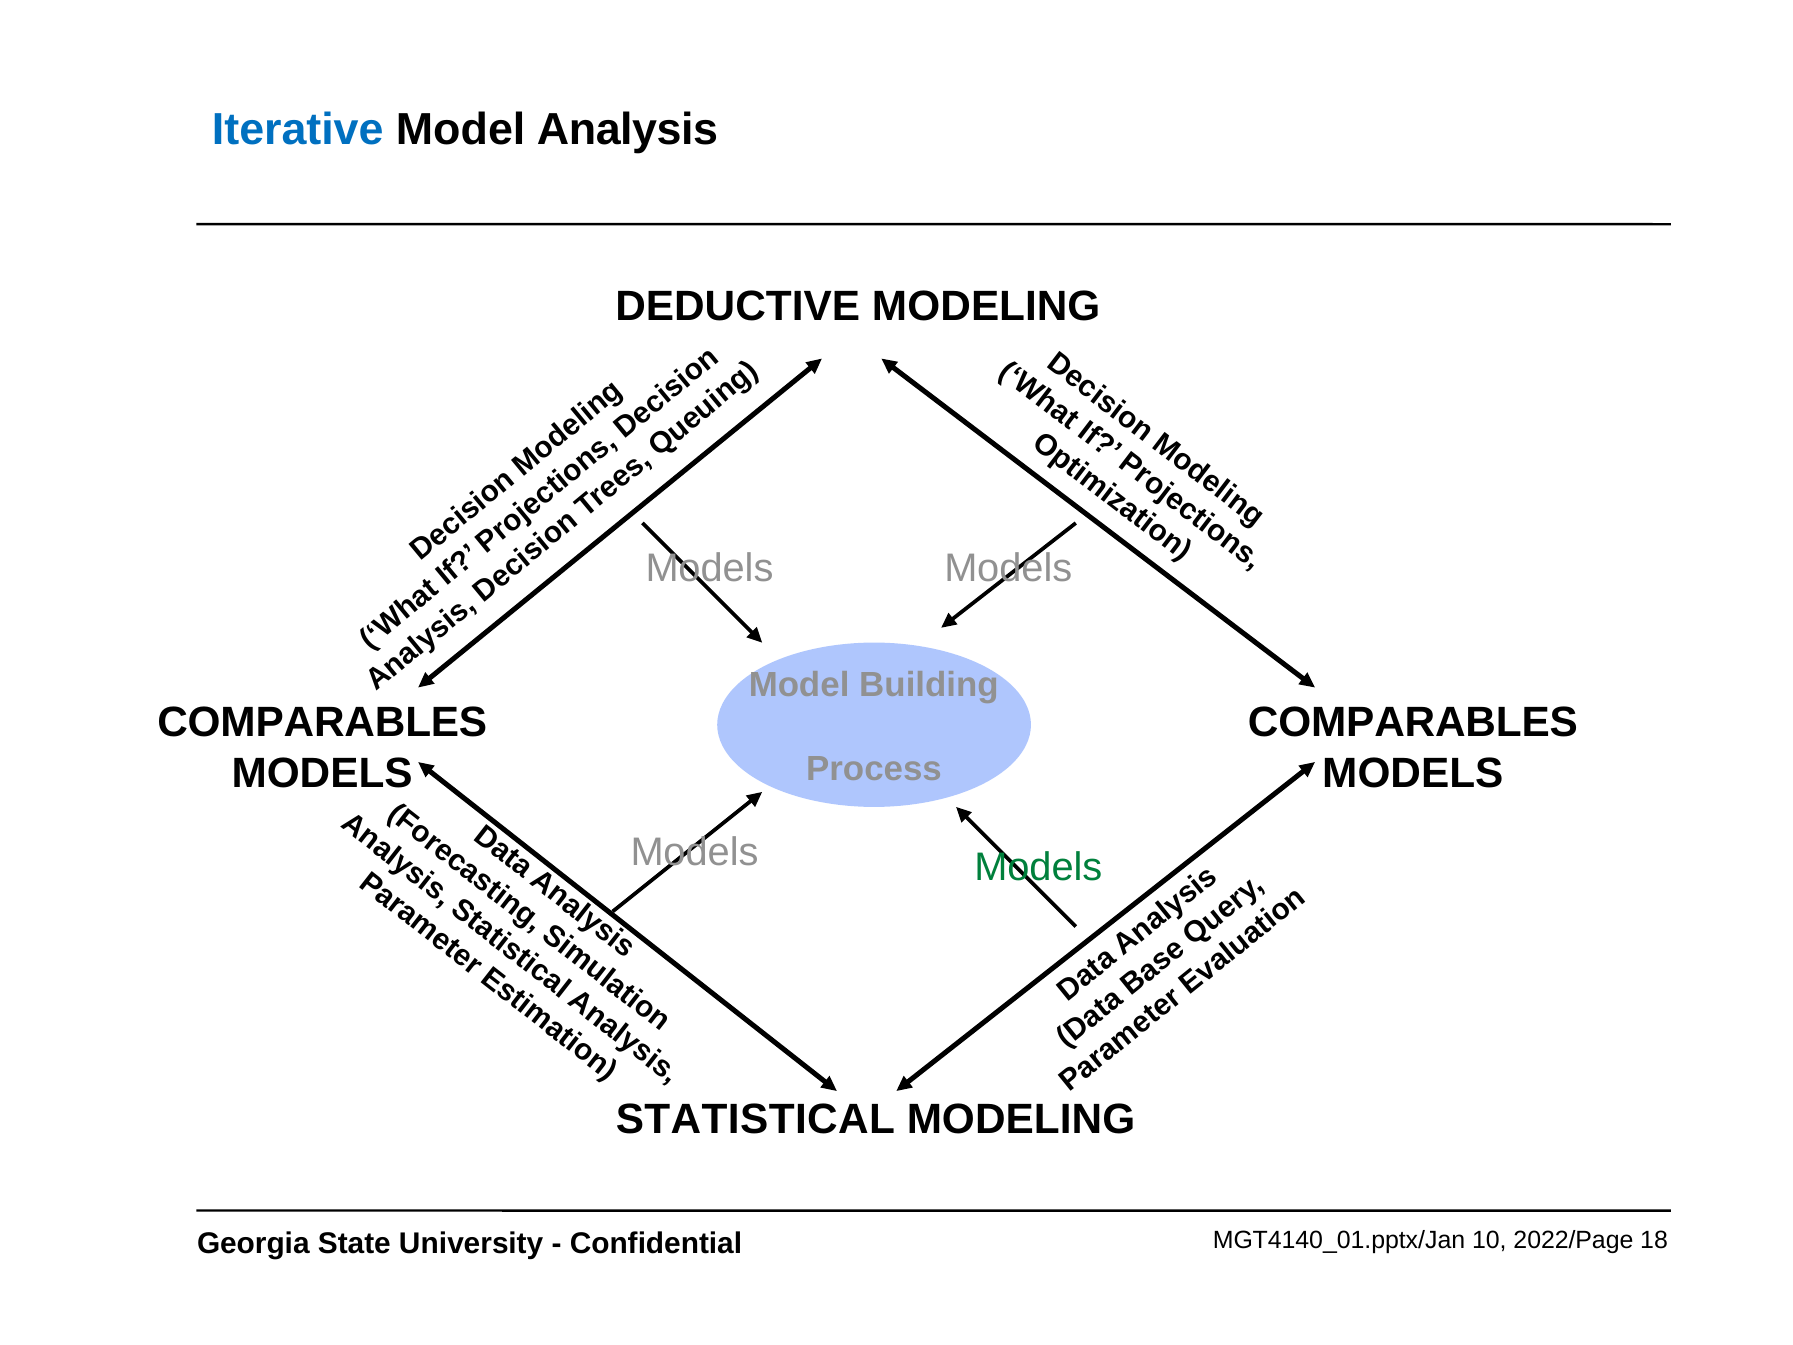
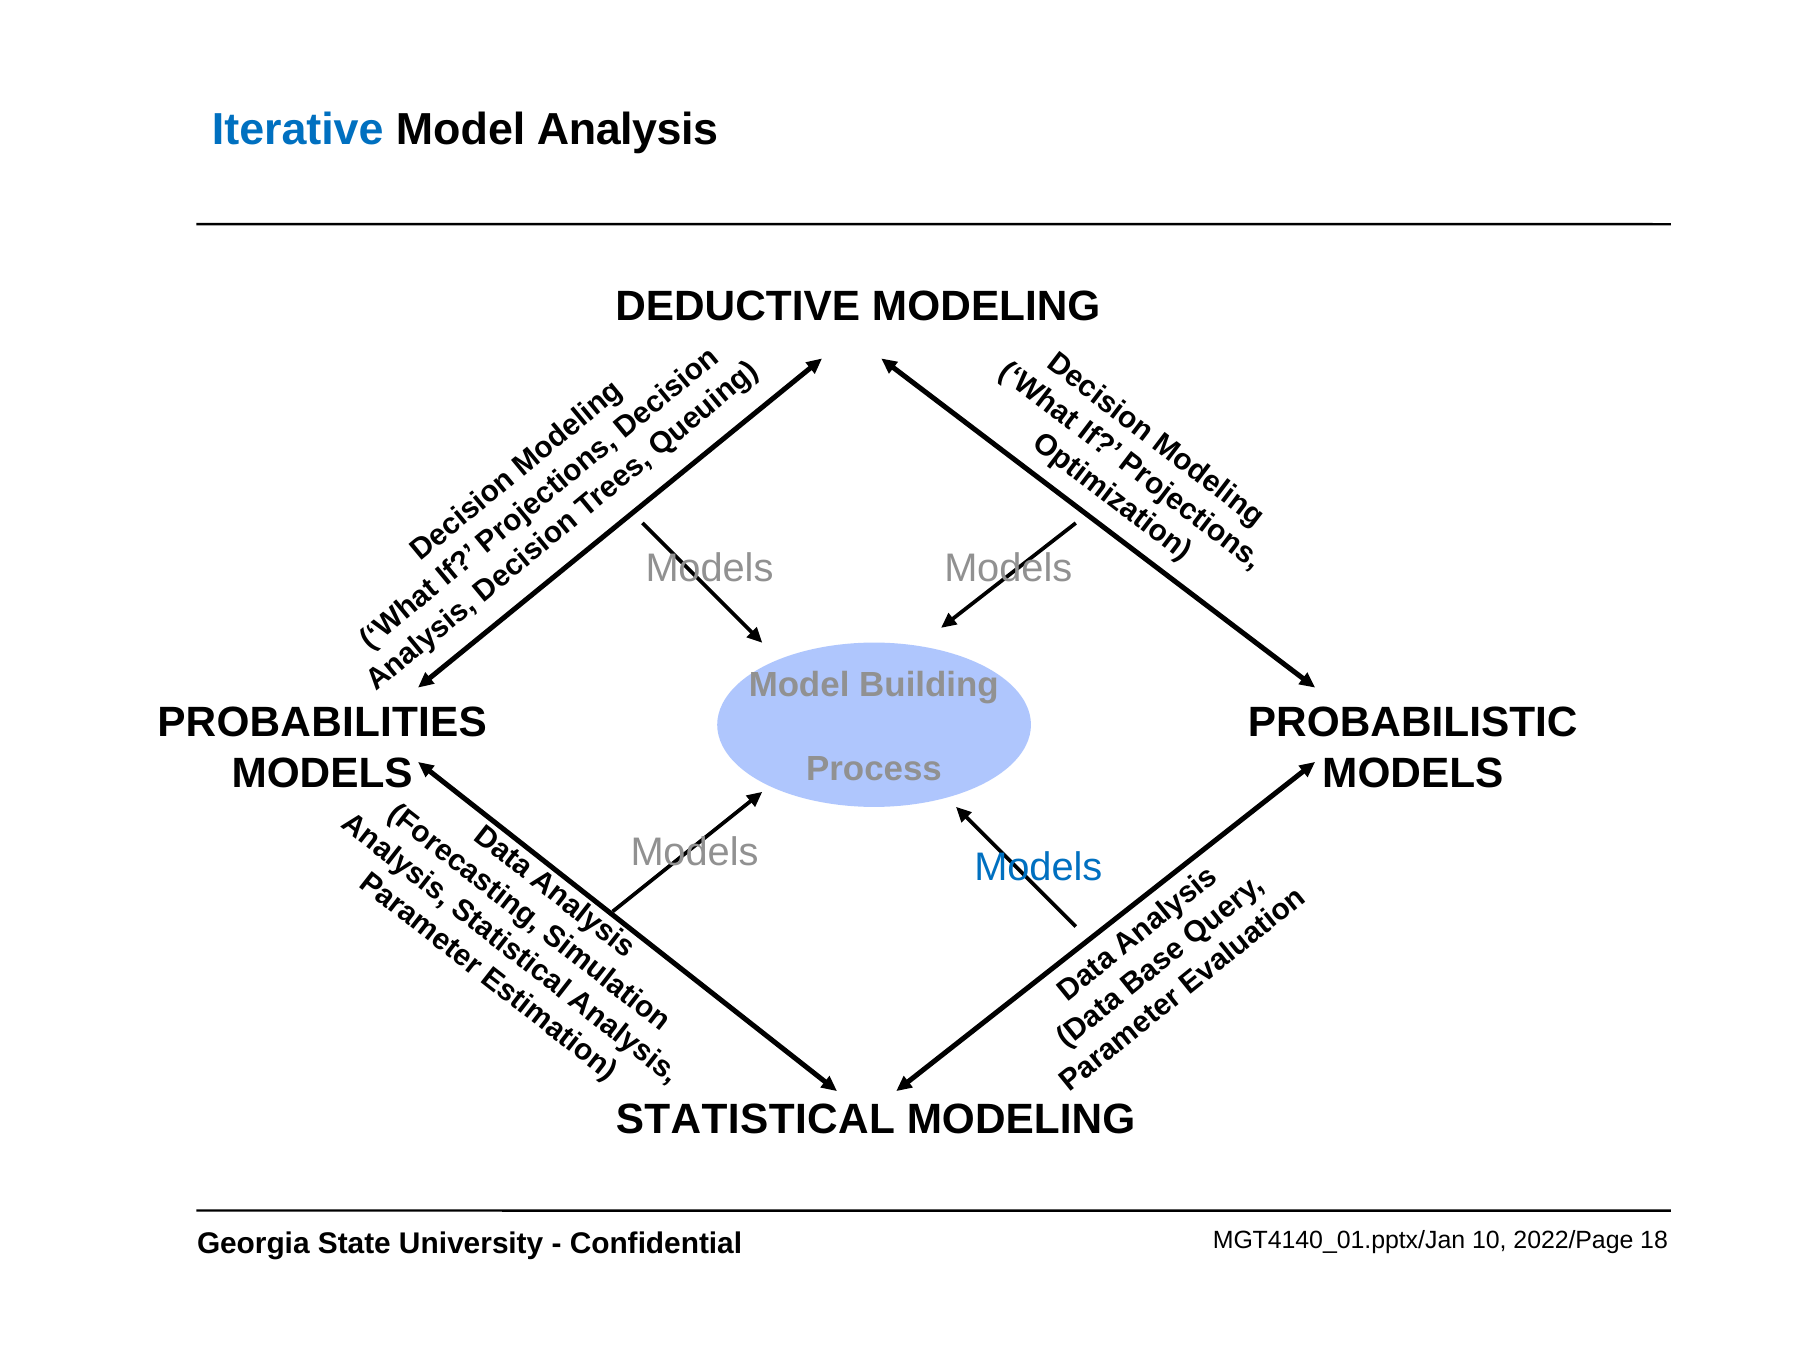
COMPARABLES: COMPARABLES -> PROBABILITIES (322, 722)
COMPARABLES: COMPARABLES -> PROBABILISTIC (1413, 722)
Models colour: green -> blue (1038, 867)
